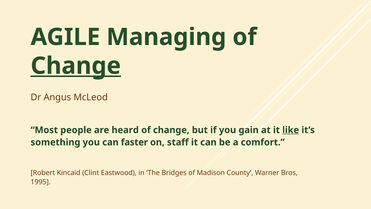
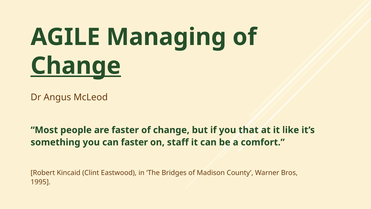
are heard: heard -> faster (125, 130)
gain: gain -> that (249, 130)
like underline: present -> none (291, 130)
